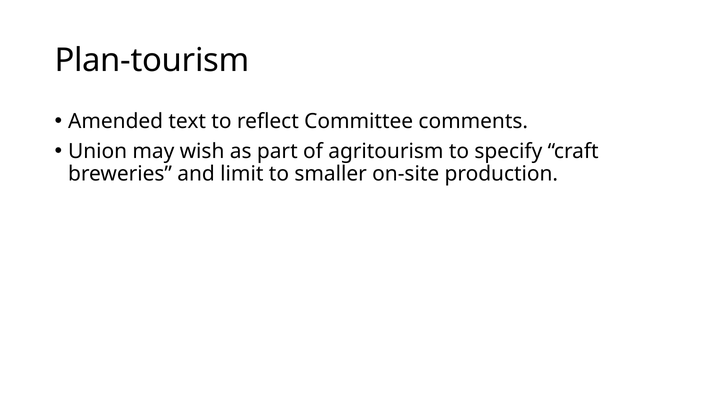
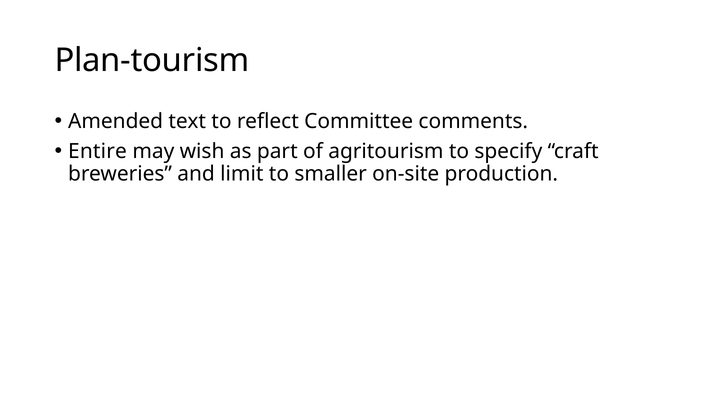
Union: Union -> Entire (97, 151)
